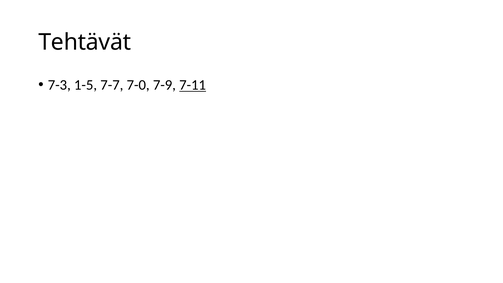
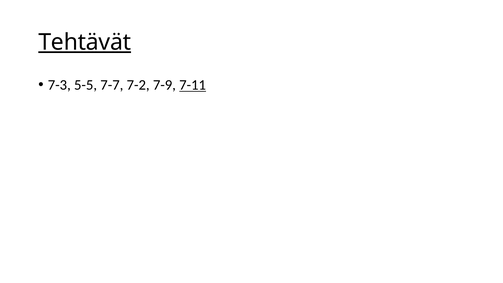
Tehtävät underline: none -> present (85, 42)
1-5: 1-5 -> 5-5 (86, 85)
7-0: 7-0 -> 7-2 (138, 85)
